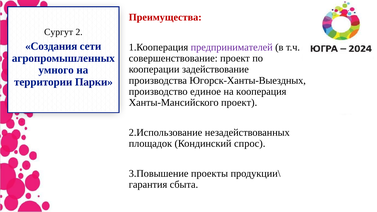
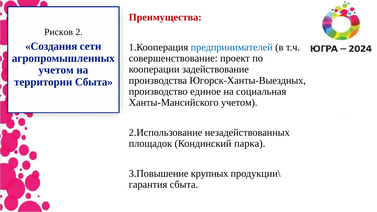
Сургут: Сургут -> Рисков (59, 32)
предпринимателей colour: purple -> blue (232, 47)
умного: умного -> учетом (56, 70)
территории Парки: Парки -> Сбыта (94, 82)
кооперация: кооперация -> социальная (261, 92)
Ханты-Мансийского проект: проект -> учетом (239, 103)
спрос: спрос -> парка (250, 144)
проекты: проекты -> крупных (210, 174)
